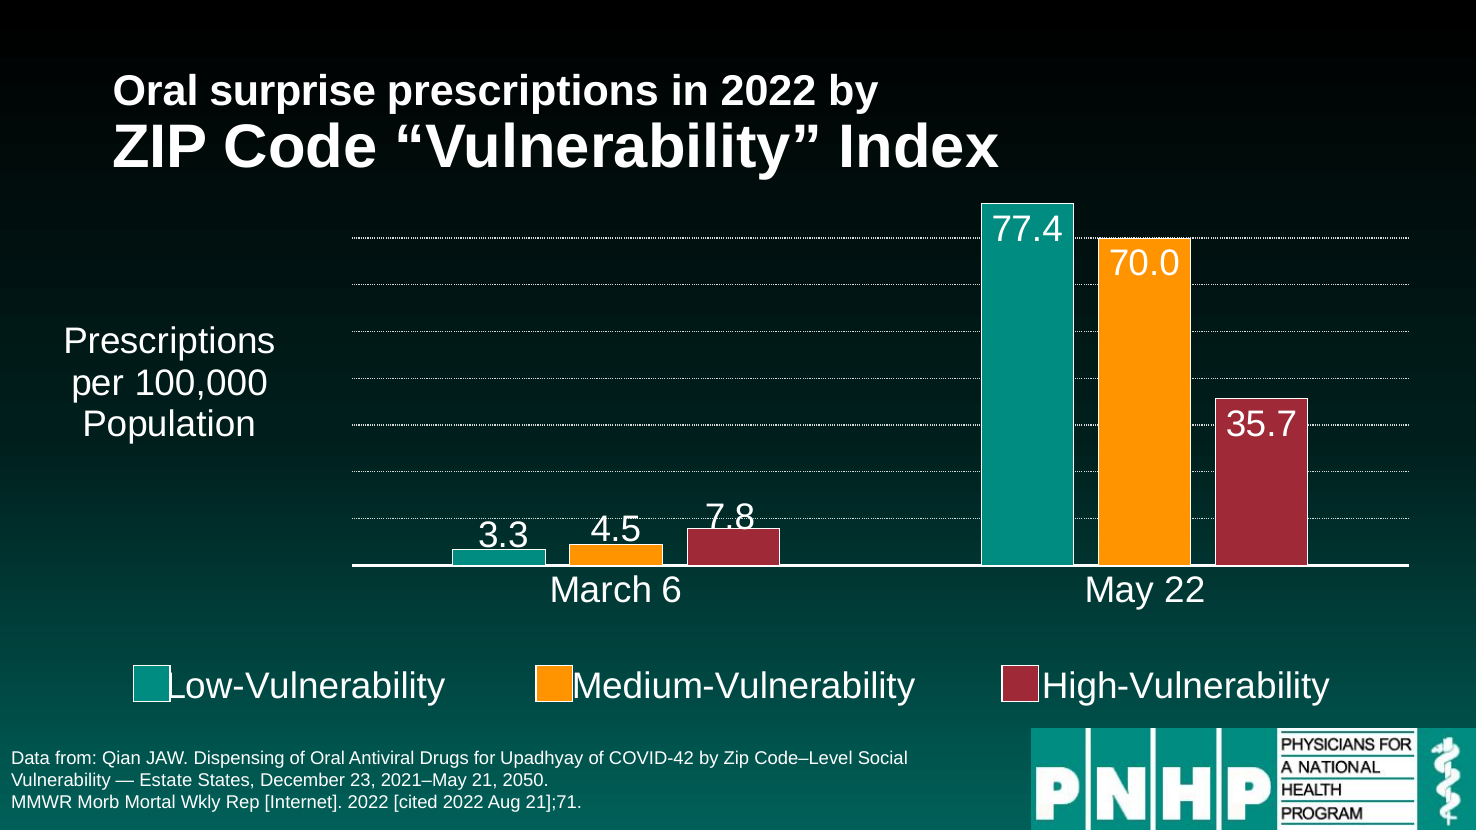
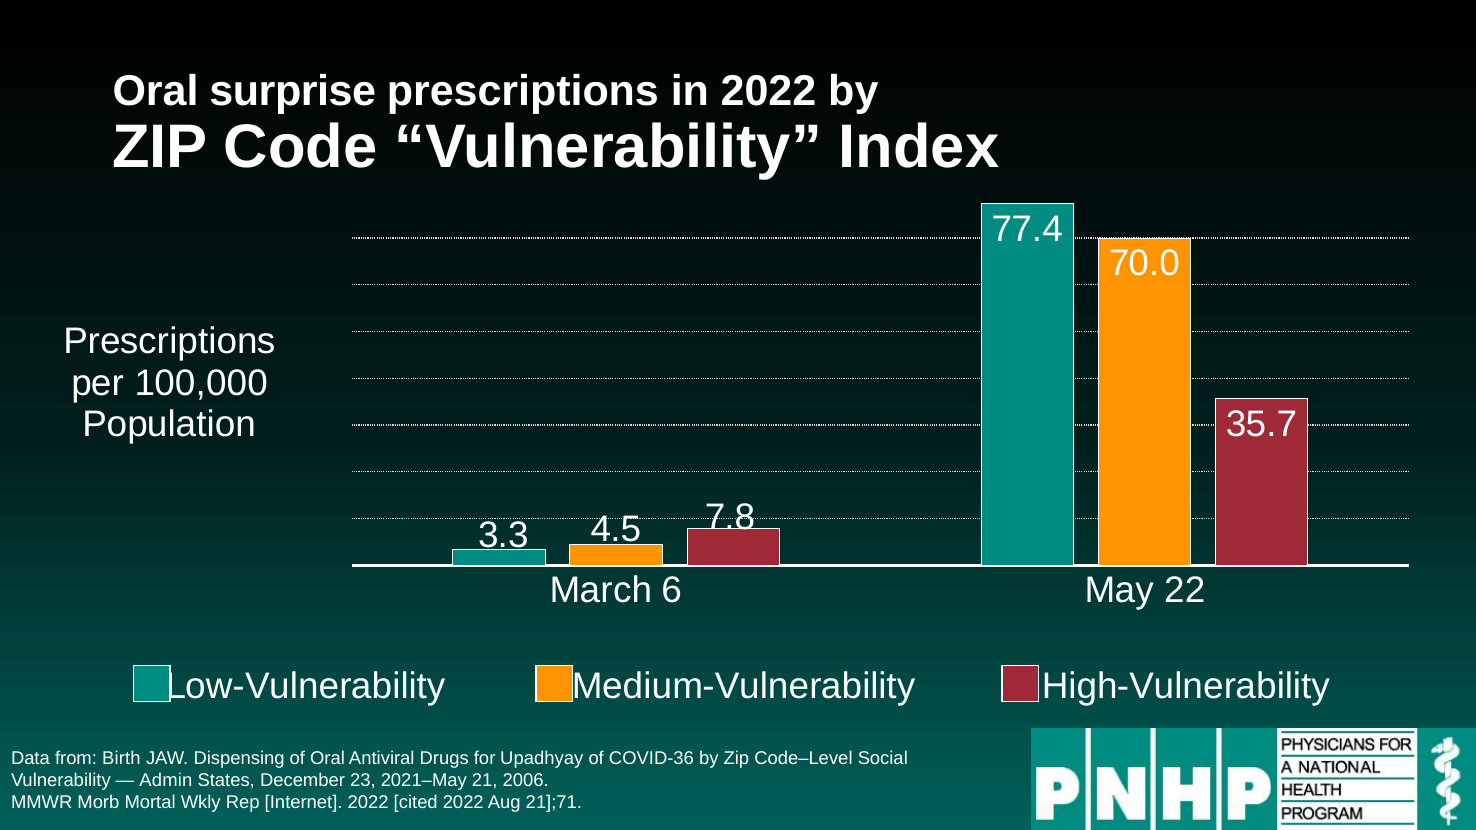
Qian: Qian -> Birth (121, 758)
COVID-42: COVID-42 -> COVID-36 (651, 758)
Estate: Estate -> Admin (166, 781)
2050: 2050 -> 2006 (526, 781)
